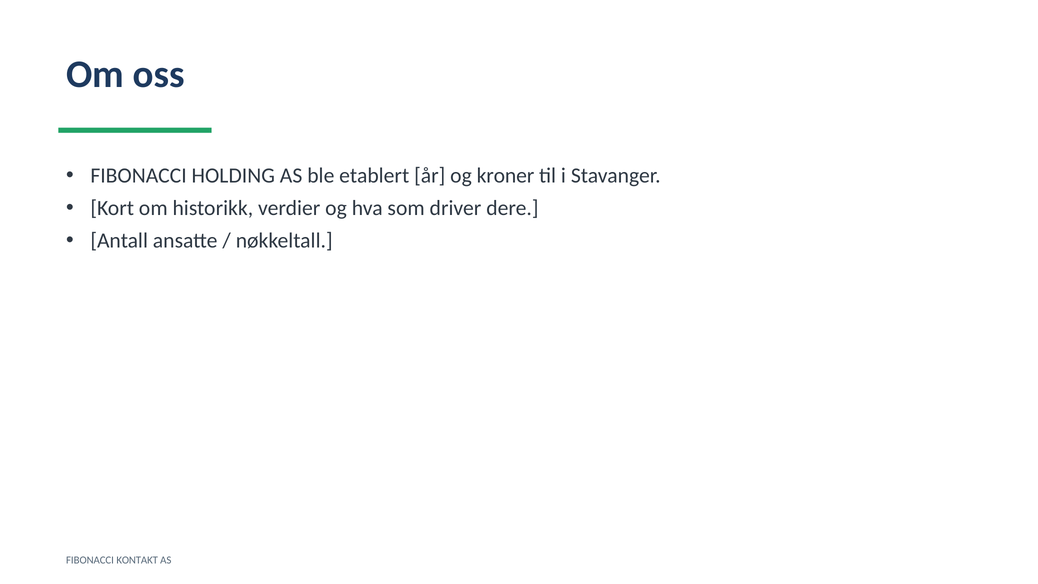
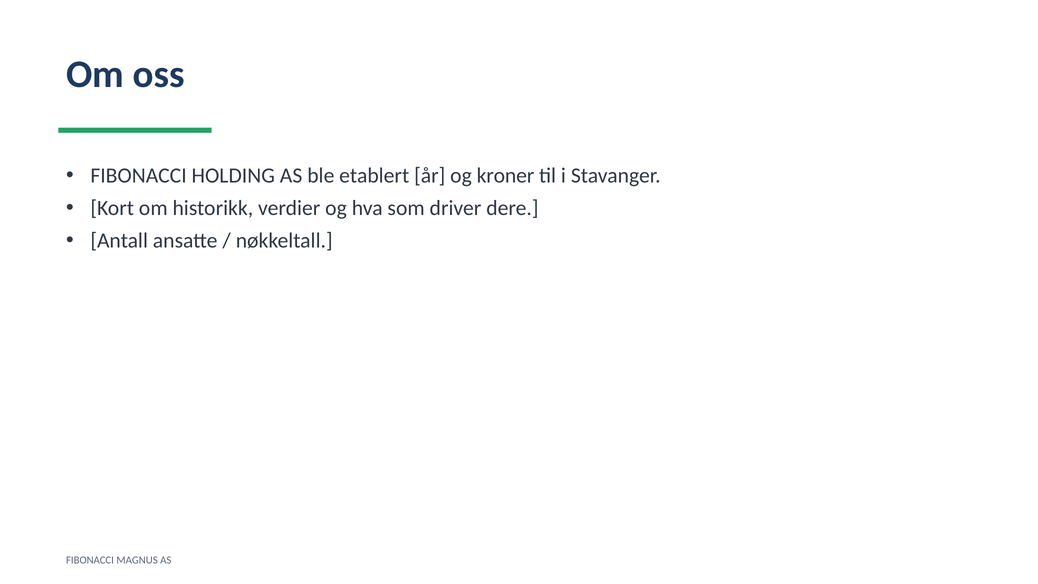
KONTAKT: KONTAKT -> MAGNUS (137, 560)
